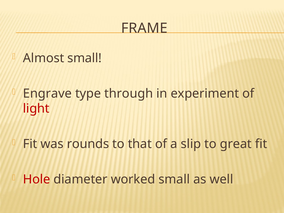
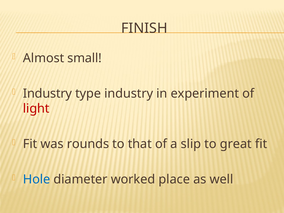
FRAME: FRAME -> FINISH (144, 28)
Engrave: Engrave -> Industry (47, 93)
type through: through -> industry (129, 93)
Hole colour: red -> blue (37, 179)
worked small: small -> place (174, 179)
